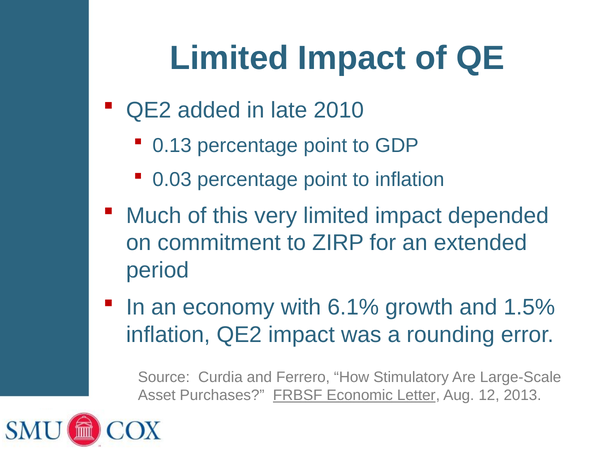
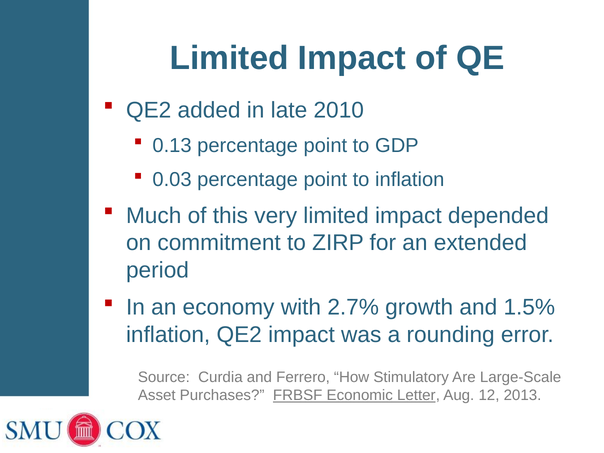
6.1%: 6.1% -> 2.7% (353, 307)
